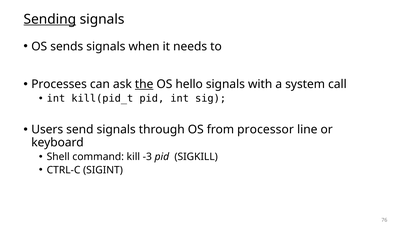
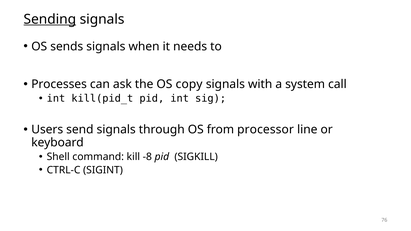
the underline: present -> none (144, 84)
hello: hello -> copy (189, 84)
-3: -3 -> -8 (147, 157)
